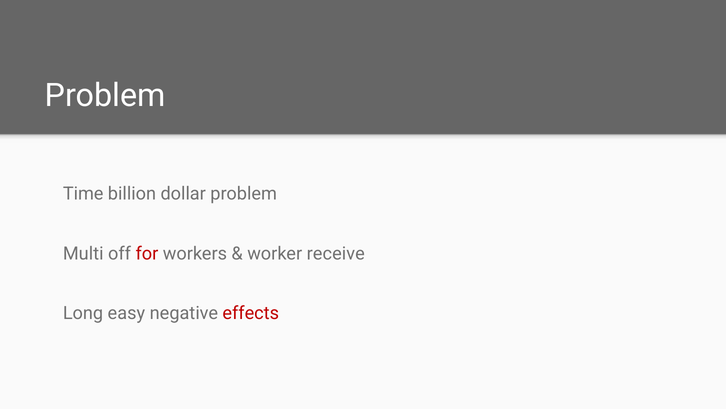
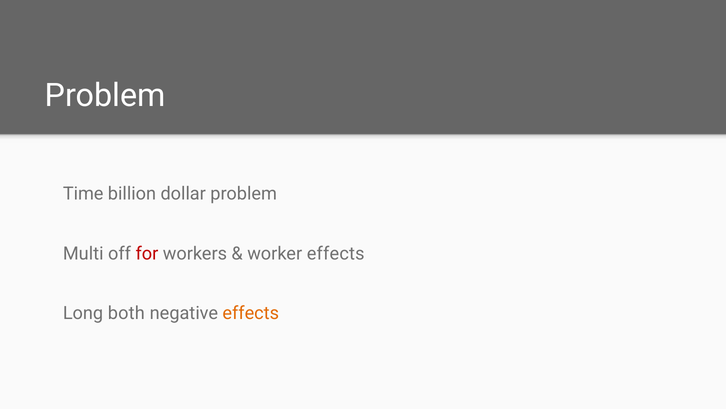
worker receive: receive -> effects (336, 253)
easy: easy -> both (126, 313)
effects colour: red -> orange (251, 313)
